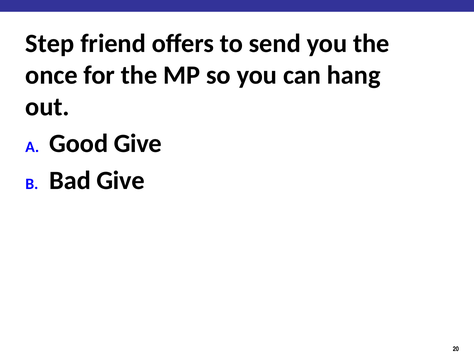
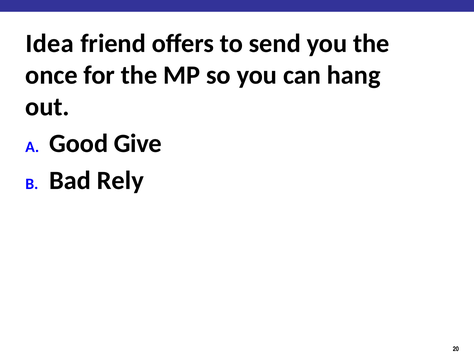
Step: Step -> Idea (50, 44)
Bad Give: Give -> Rely (120, 181)
